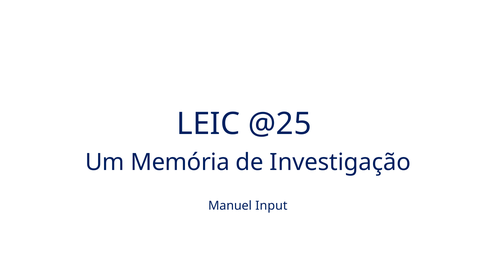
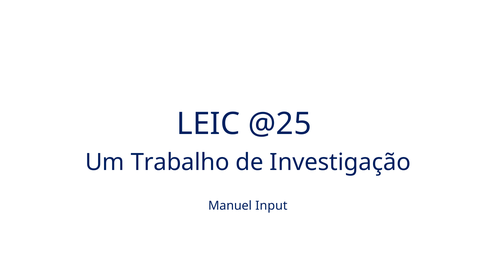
Memória: Memória -> Trabalho (180, 162)
